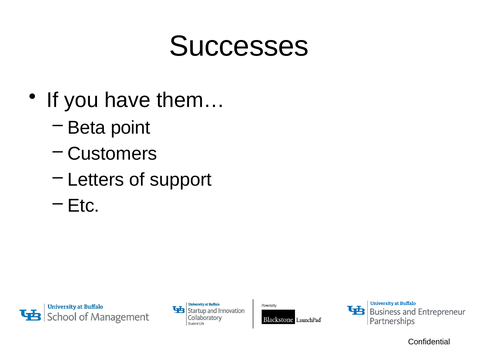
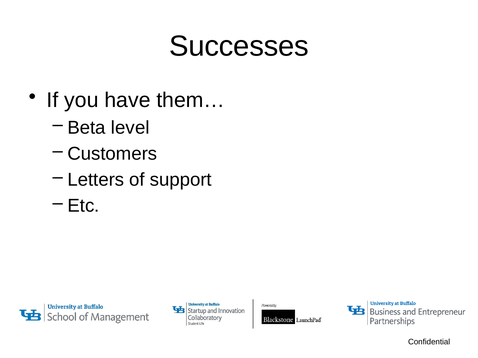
point: point -> level (130, 128)
